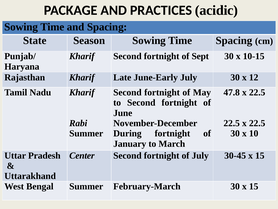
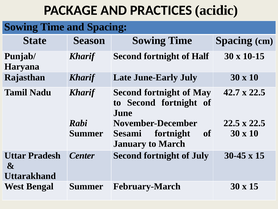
Sept: Sept -> Half (200, 56)
July 30 x 12: 12 -> 10 (254, 77)
47.8: 47.8 -> 42.7 (232, 92)
During: During -> Sesami (127, 133)
